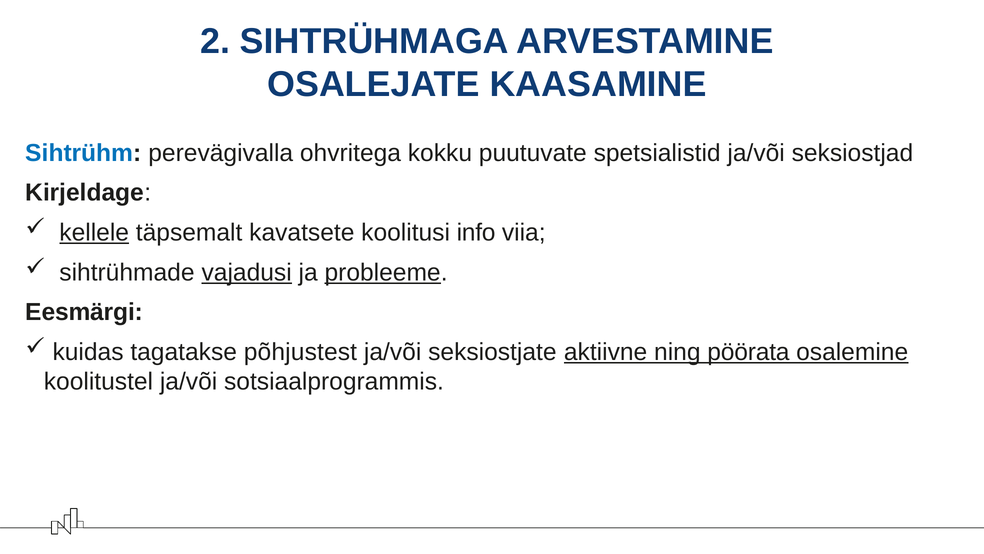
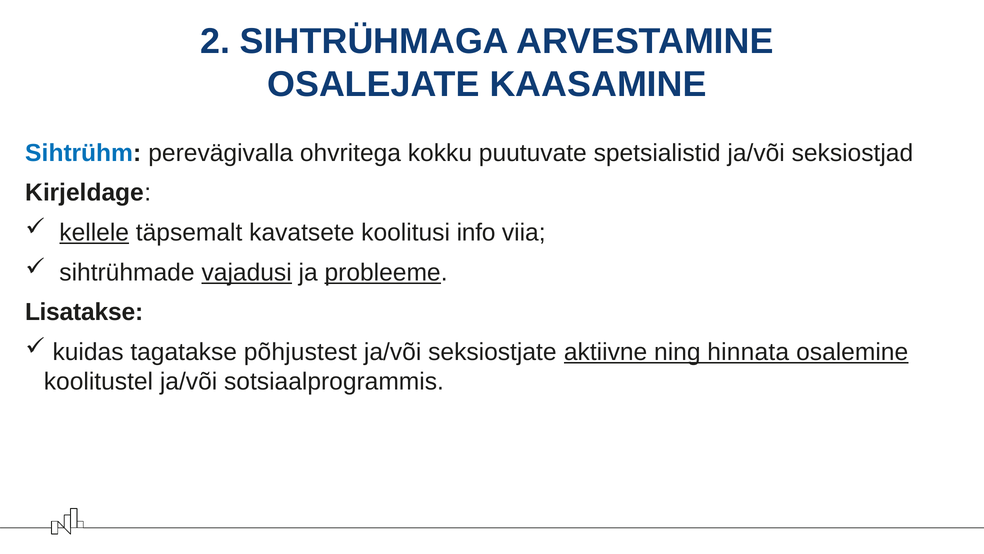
Eesmärgi: Eesmärgi -> Lisatakse (84, 312)
pöörata: pöörata -> hinnata (748, 352)
